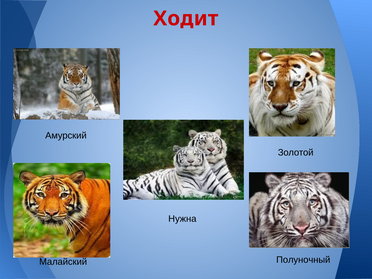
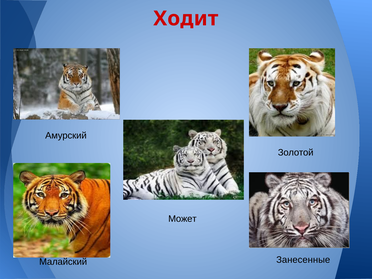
Нужна: Нужна -> Может (182, 219)
Полуночный: Полуночный -> Занесенные (303, 260)
